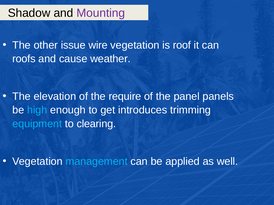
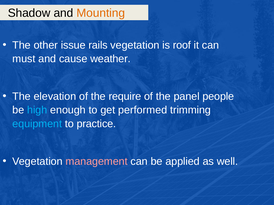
Mounting colour: purple -> orange (101, 13)
wire: wire -> rails (98, 45)
roofs: roofs -> must (24, 59)
panels: panels -> people (218, 97)
introduces: introduces -> performed (143, 110)
clearing: clearing -> practice (96, 124)
management colour: light blue -> pink (97, 162)
